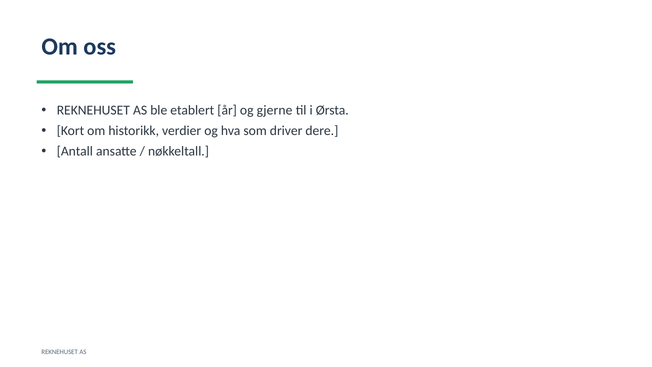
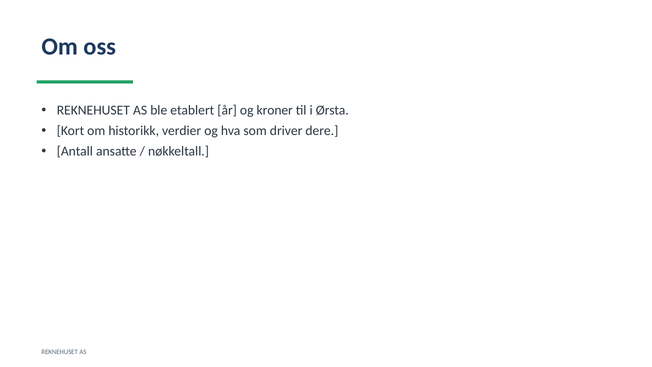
gjerne: gjerne -> kroner (275, 110)
